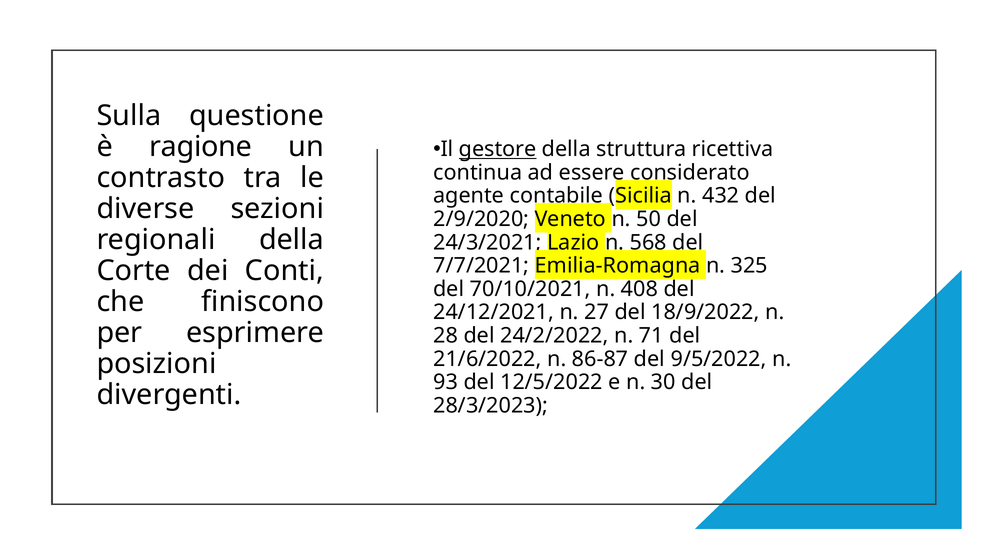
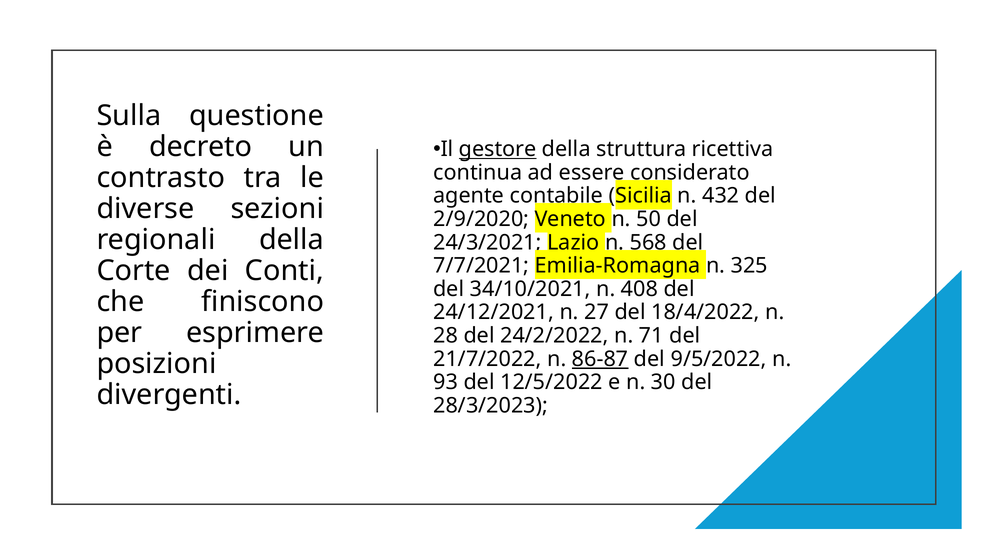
ragione: ragione -> decreto (201, 147)
70/10/2021: 70/10/2021 -> 34/10/2021 (530, 289)
18/9/2022: 18/9/2022 -> 18/4/2022 (705, 313)
21/6/2022: 21/6/2022 -> 21/7/2022 (487, 359)
86-87 underline: none -> present (600, 359)
